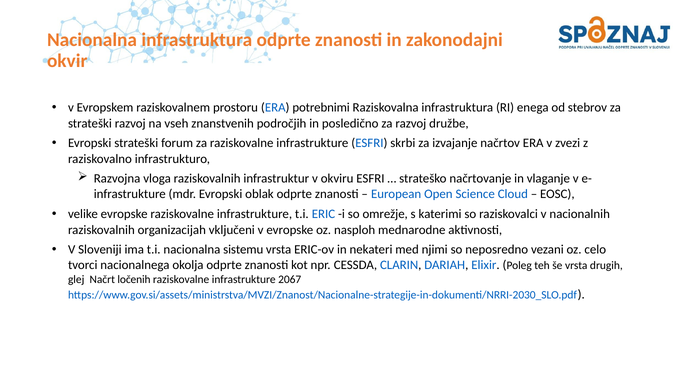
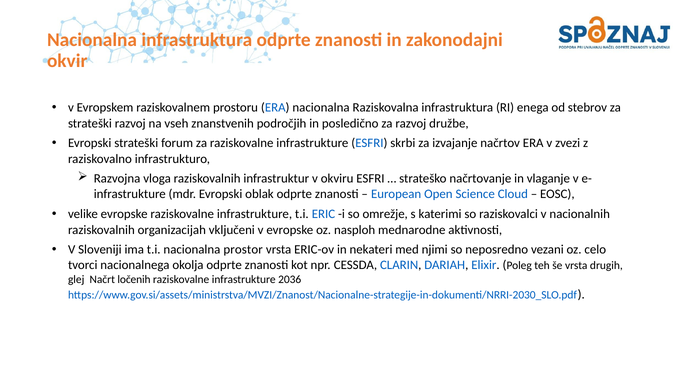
ERA potrebnimi: potrebnimi -> nacionalna (321, 108)
sistemu: sistemu -> prostor (243, 250)
2067: 2067 -> 2036 (290, 280)
